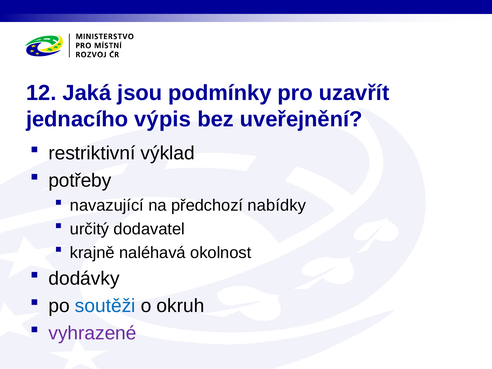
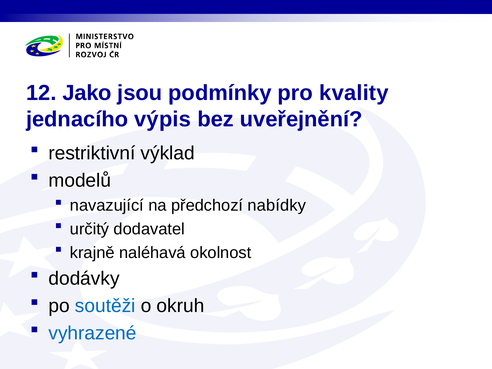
Jaká: Jaká -> Jako (87, 93)
uzavřít: uzavřít -> kvality (354, 93)
potřeby: potřeby -> modelů (80, 181)
vyhrazené colour: purple -> blue (93, 333)
